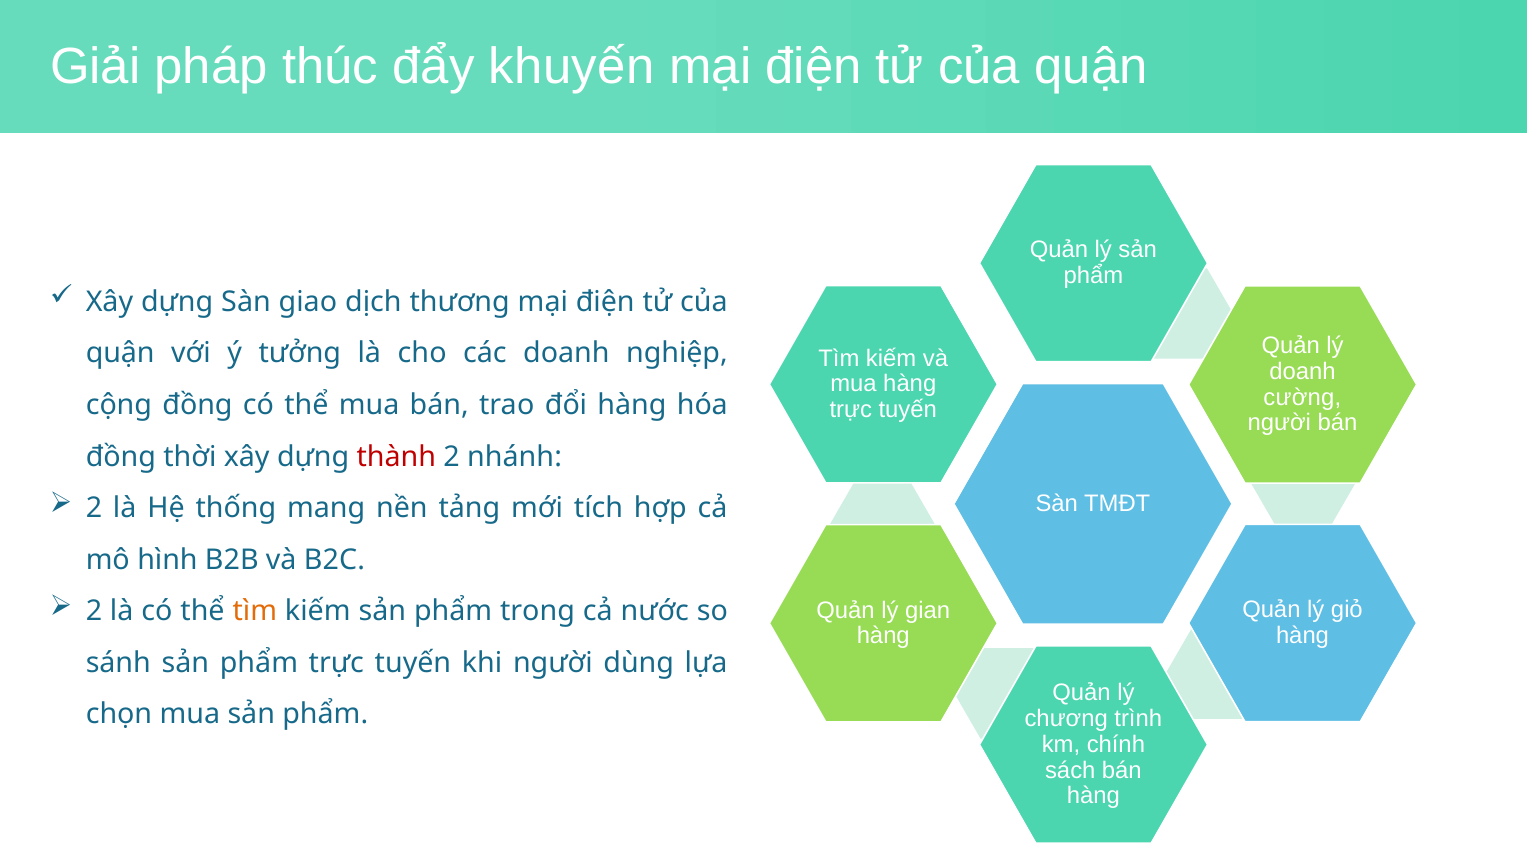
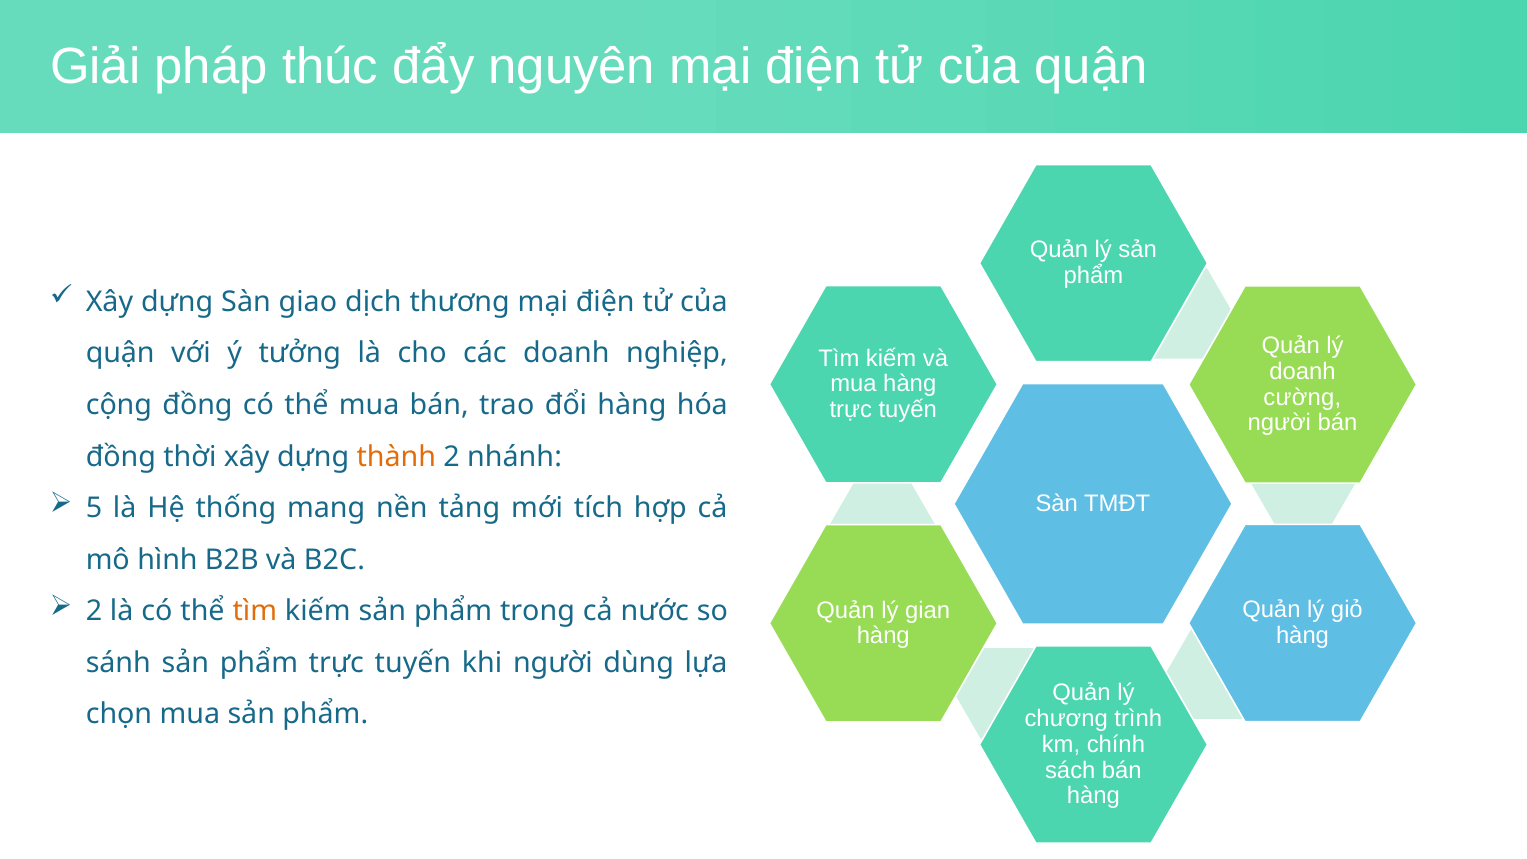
khuyến: khuyến -> nguyên (572, 66)
thành colour: red -> orange (396, 457)
2: 2 -> 5 (94, 508)
